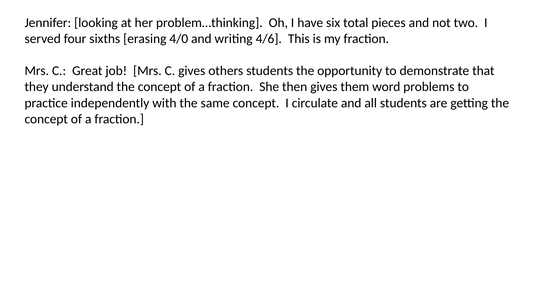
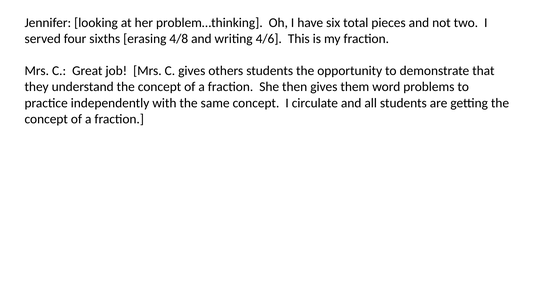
4/0: 4/0 -> 4/8 (179, 39)
